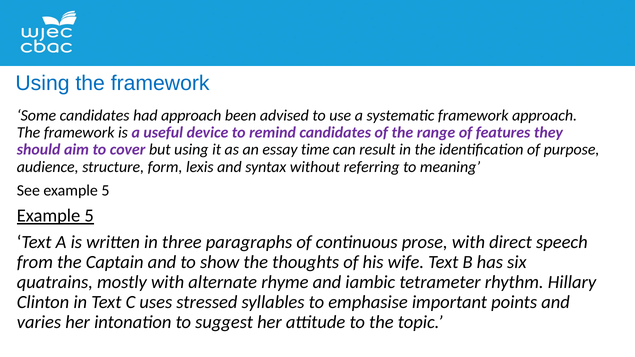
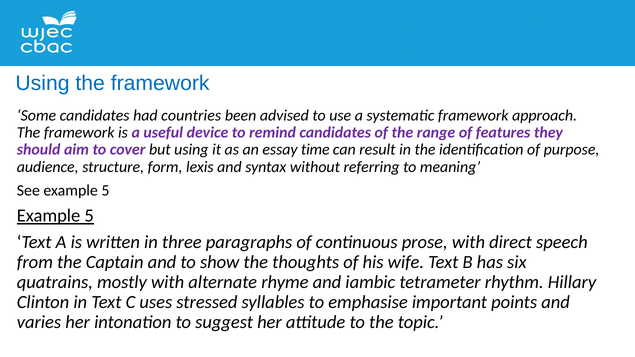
had approach: approach -> countries (191, 116)
